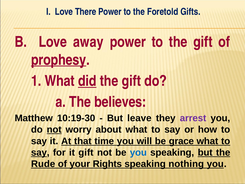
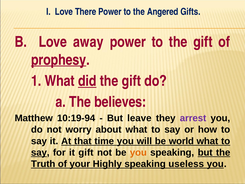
Foretold: Foretold -> Angered (163, 12)
10:19-30: 10:19-30 -> 10:19-94 (76, 118)
not underline: present -> none (54, 129)
grace: grace -> world (181, 141)
you colour: blue -> orange (138, 152)
Rude: Rude -> Truth (43, 164)
Rights: Rights -> Highly (107, 164)
nothing: nothing -> useless (186, 164)
